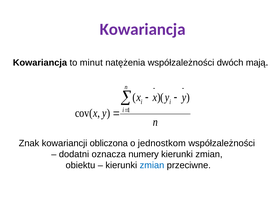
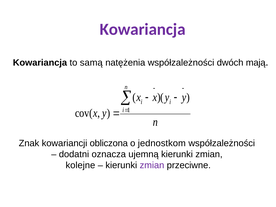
minut: minut -> samą (91, 63)
numery: numery -> ujemną (144, 154)
obiektu: obiektu -> kolejne (80, 165)
zmian colour: blue -> purple (152, 165)
